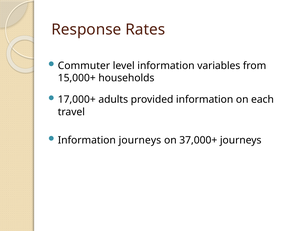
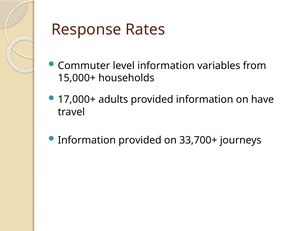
each: each -> have (263, 100)
Information journeys: journeys -> provided (140, 140)
37,000+: 37,000+ -> 33,700+ (198, 140)
